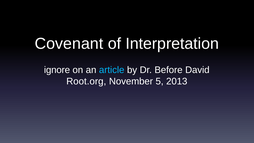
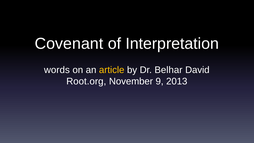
ignore: ignore -> words (57, 70)
article colour: light blue -> yellow (112, 70)
Before: Before -> Belhar (168, 70)
5: 5 -> 9 (160, 81)
